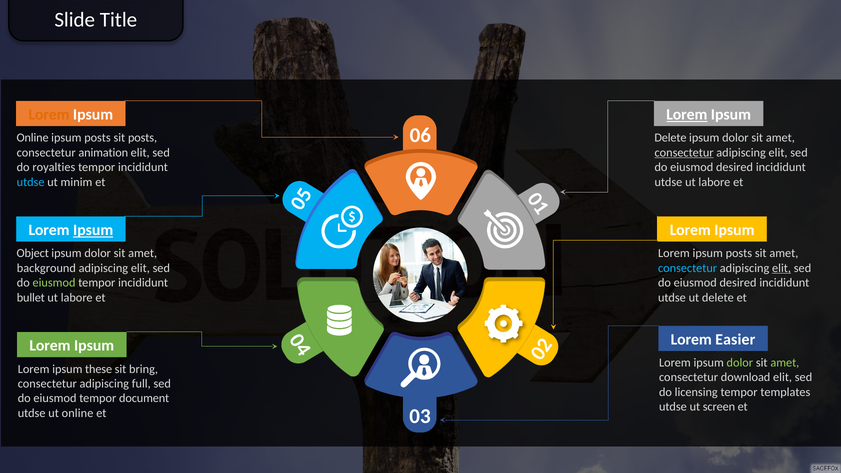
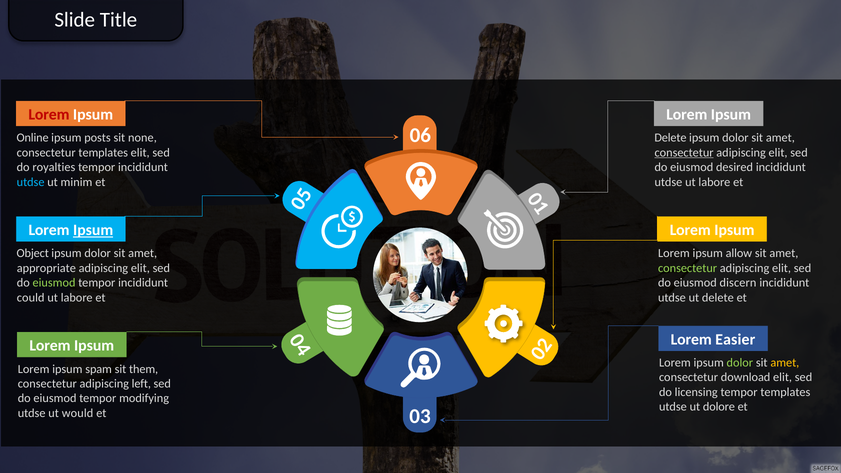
Lorem colour: orange -> red (49, 115)
Lorem underline: present -> none (687, 115)
sit posts: posts -> none (142, 138)
consectetur animation: animation -> templates (103, 153)
Lorem ipsum posts: posts -> allow (739, 253)
background: background -> appropriate (46, 268)
consectetur colour: light blue -> light green (688, 268)
elit underline: present -> none (782, 268)
desired: desired -> discern (738, 283)
bullet: bullet -> could (31, 297)
amet colour: light green -> yellow (785, 363)
these: these -> spam (99, 369)
bring: bring -> them (144, 369)
full: full -> left (141, 384)
document: document -> modifying (144, 398)
screen: screen -> dolore (719, 407)
ut online: online -> would (78, 413)
